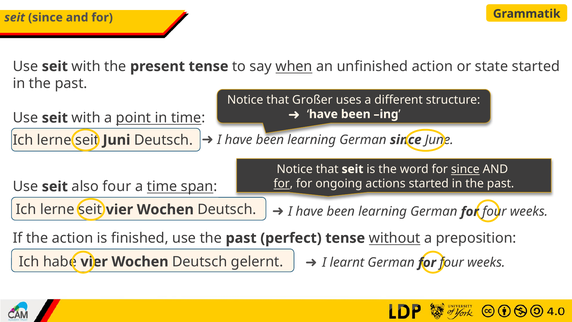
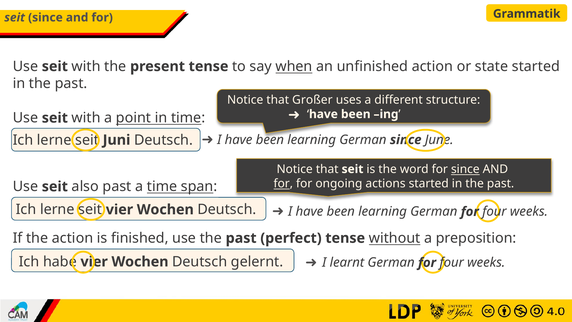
also four: four -> past (117, 186)
